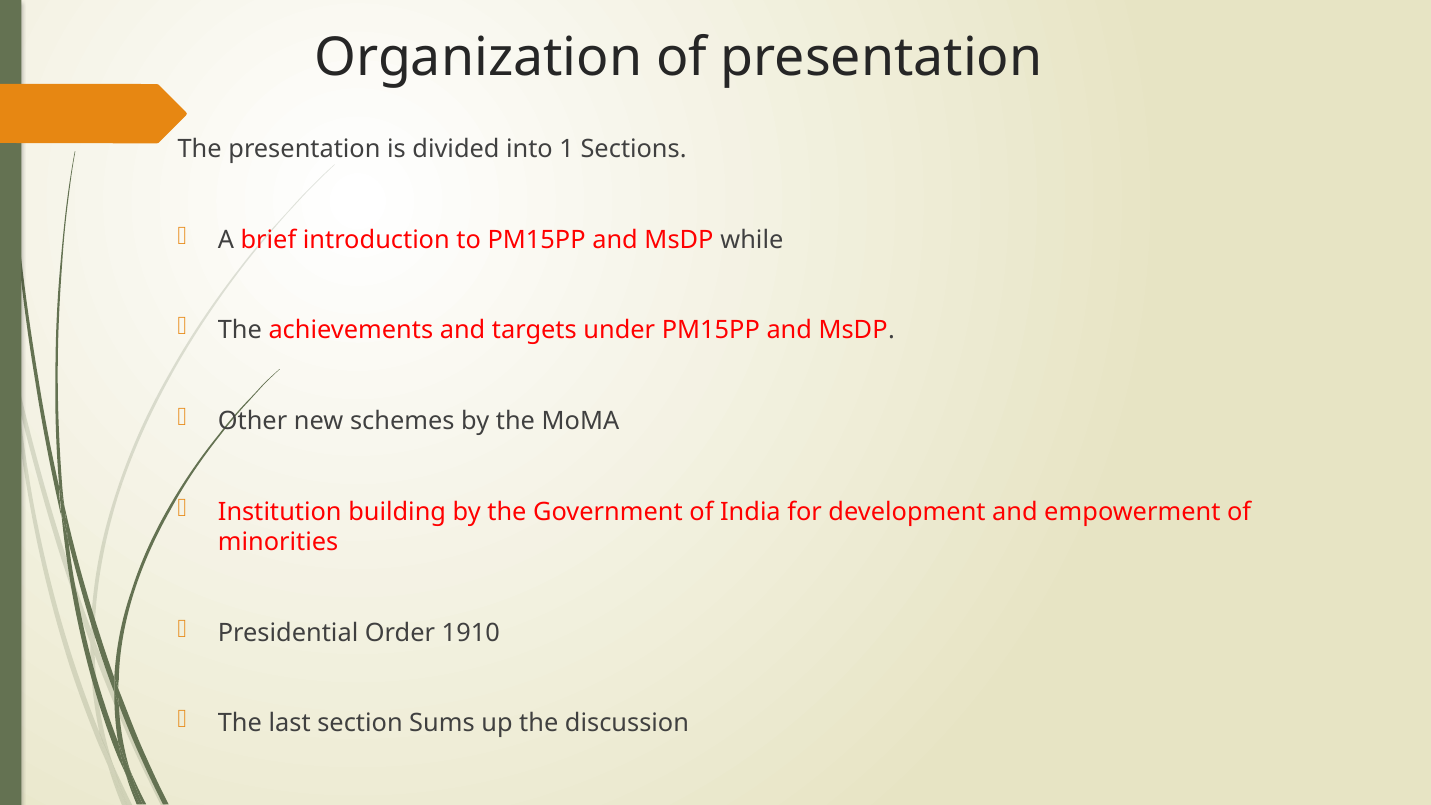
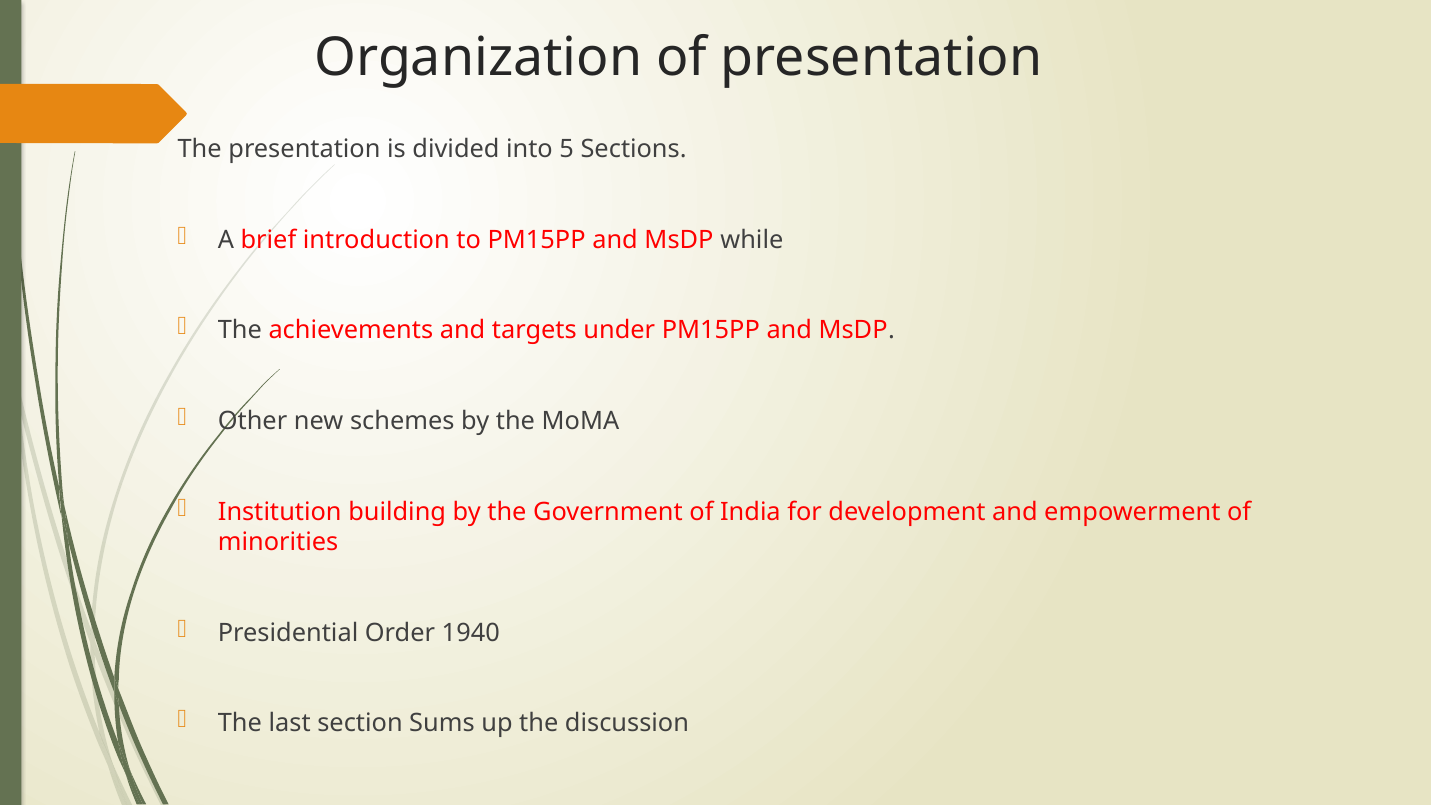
1: 1 -> 5 (567, 149)
1910: 1910 -> 1940 (471, 633)
